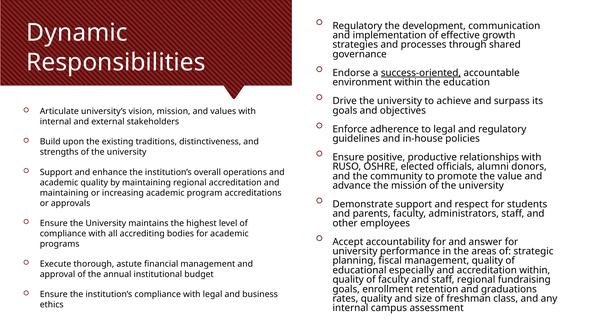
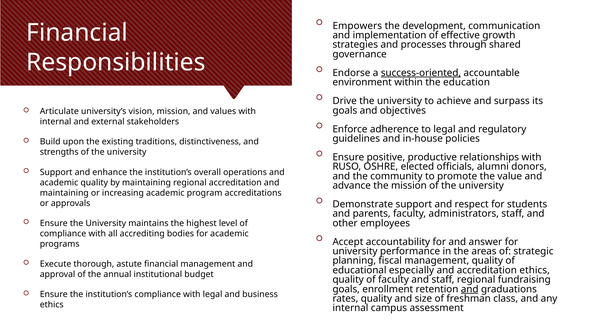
Regulatory: Regulatory -> Empowers (357, 26)
Dynamic: Dynamic -> Financial (77, 33)
accreditation within: within -> ethics (535, 271)
and underline: none -> present (470, 289)
